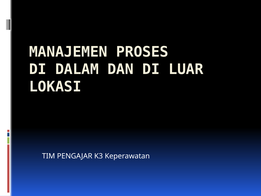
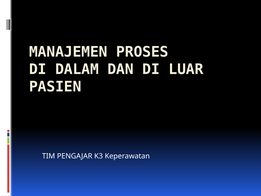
LOKASI: LOKASI -> PASIEN (55, 87)
